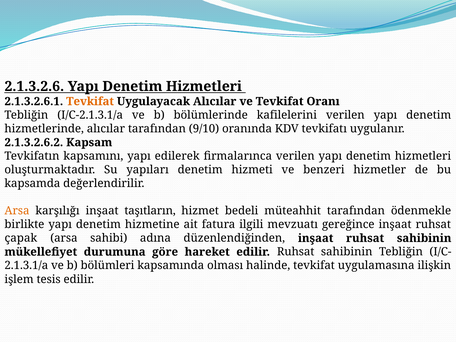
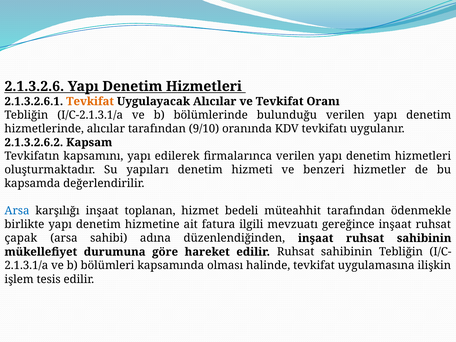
kafilelerini: kafilelerini -> bulunduğu (287, 115)
Arsa colour: orange -> blue (17, 211)
taşıtların: taşıtların -> toplanan (150, 211)
